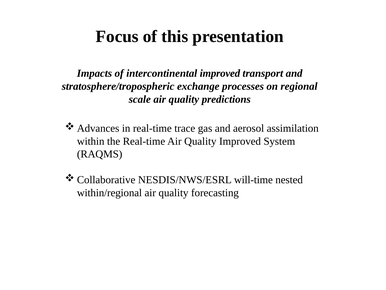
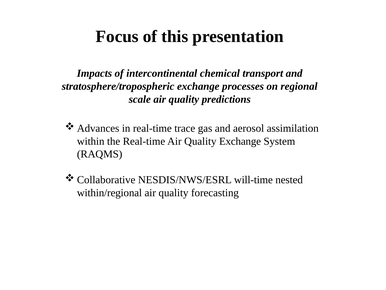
intercontinental improved: improved -> chemical (220, 73)
Quality Improved: Improved -> Exchange (240, 141)
